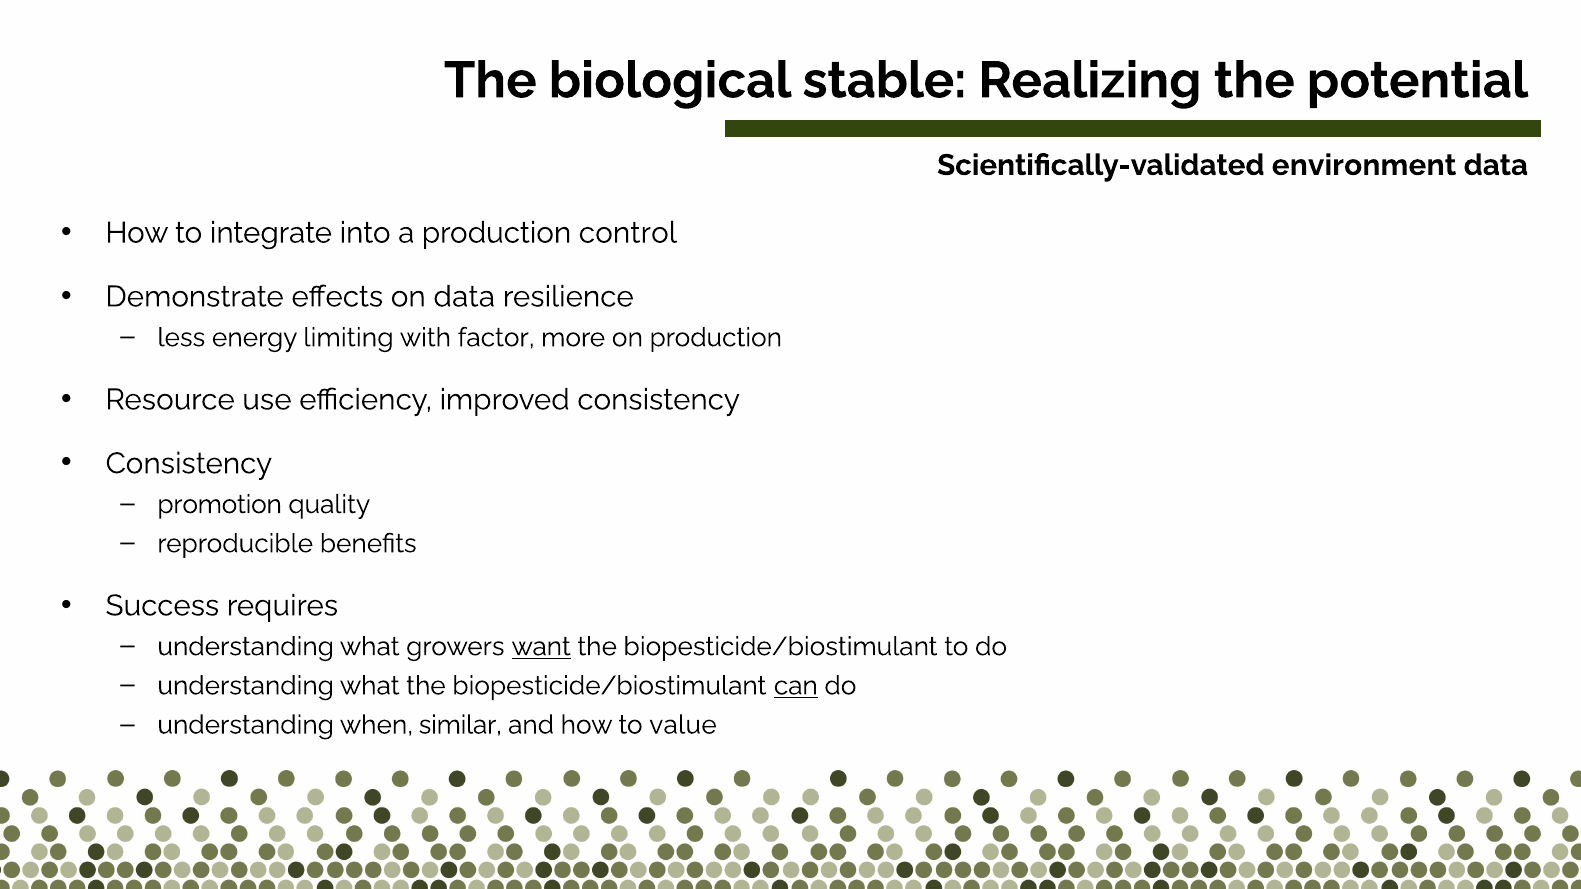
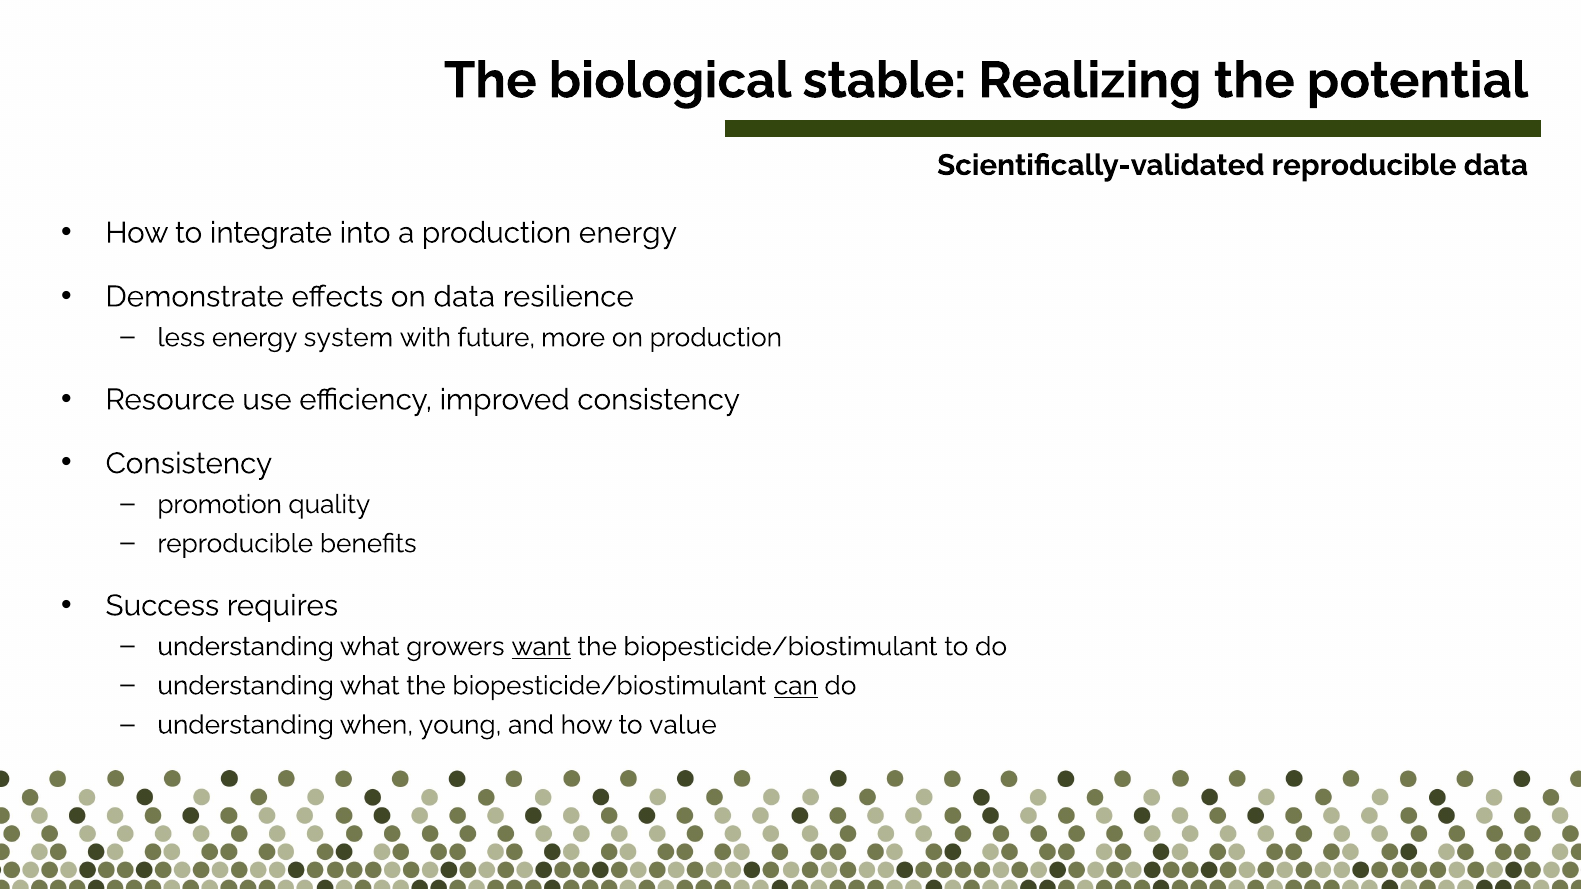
Scientifically-validated environment: environment -> reproducible (1364, 165)
production control: control -> energy (628, 233)
limiting: limiting -> system (348, 338)
factor: factor -> future (496, 338)
similar: similar -> young (460, 725)
